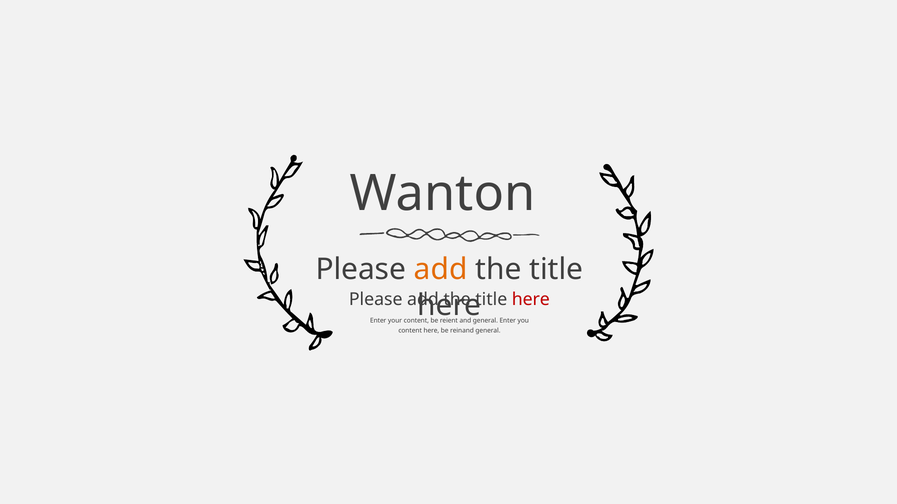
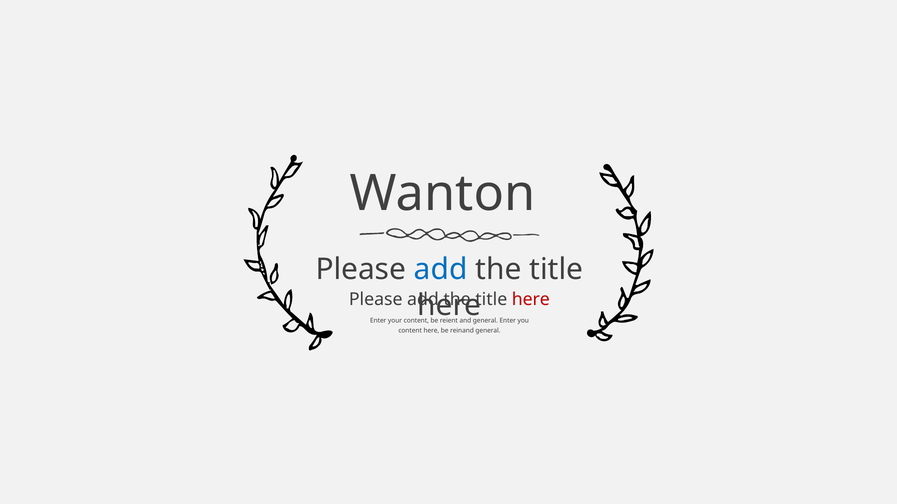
add colour: orange -> blue (441, 270)
